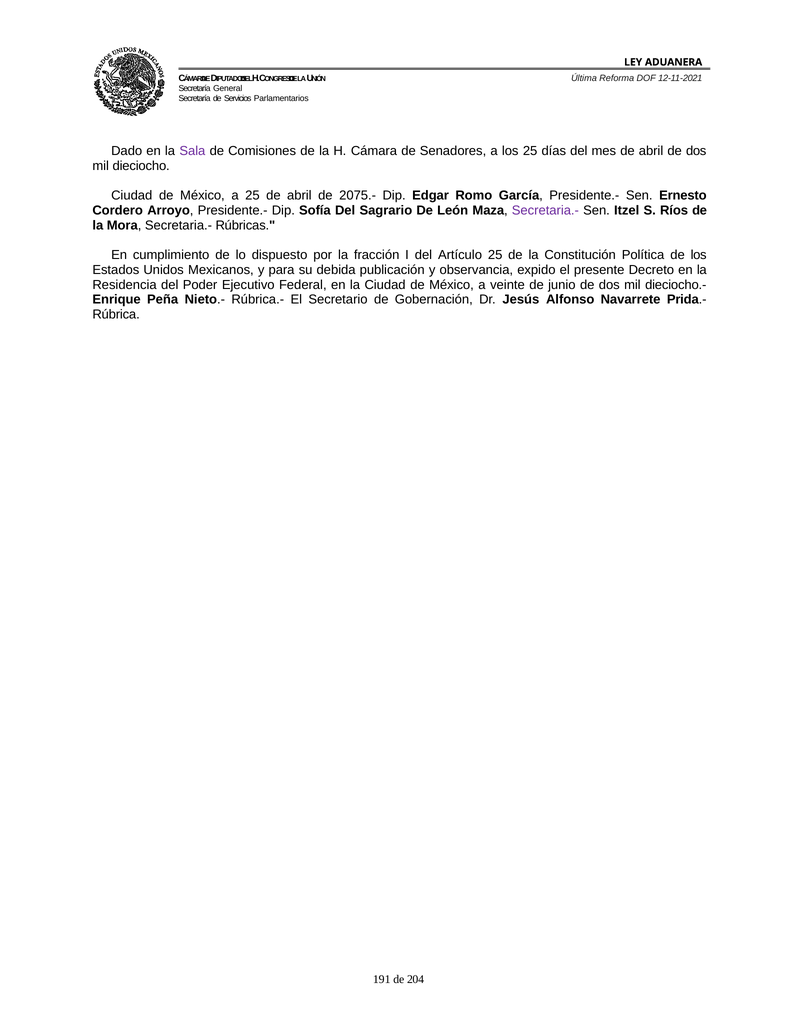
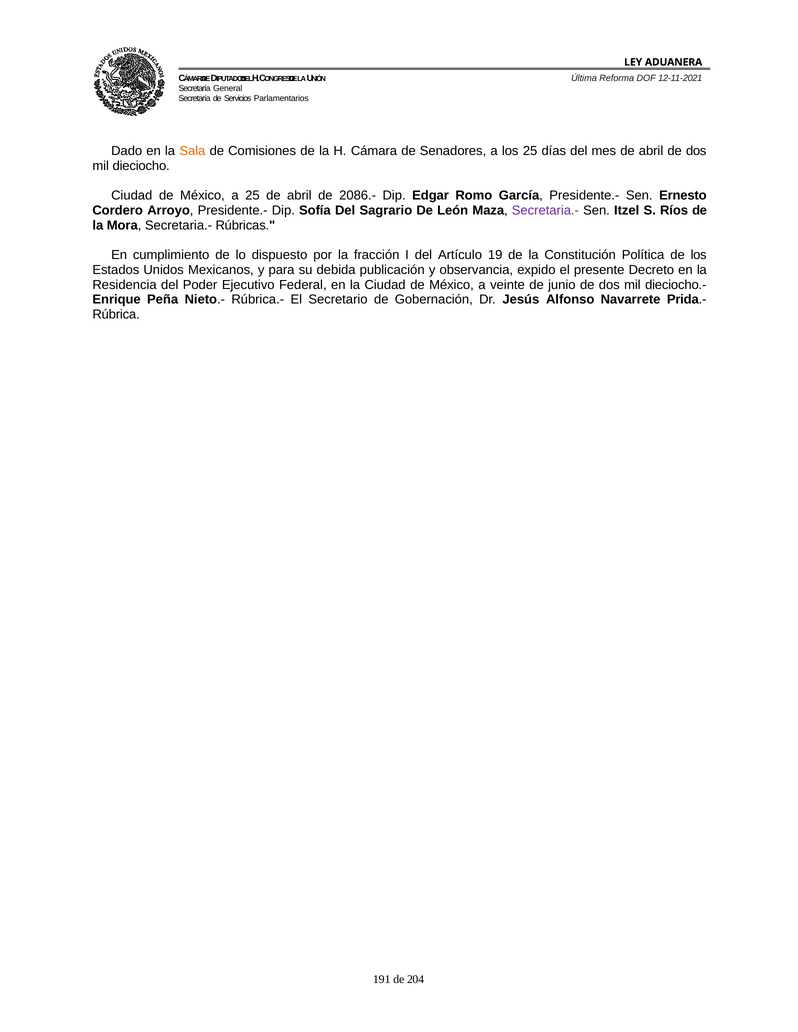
Sala colour: purple -> orange (192, 151)
2075.-: 2075.- -> 2086.- (358, 196)
Artículo 25: 25 -> 19 (495, 255)
